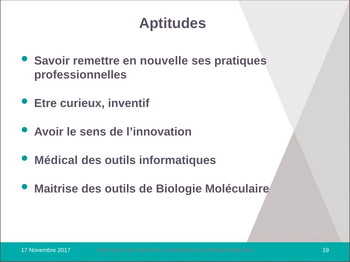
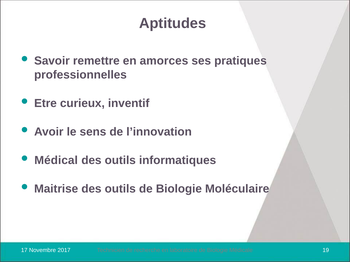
nouvelle: nouvelle -> amorces (164, 61)
